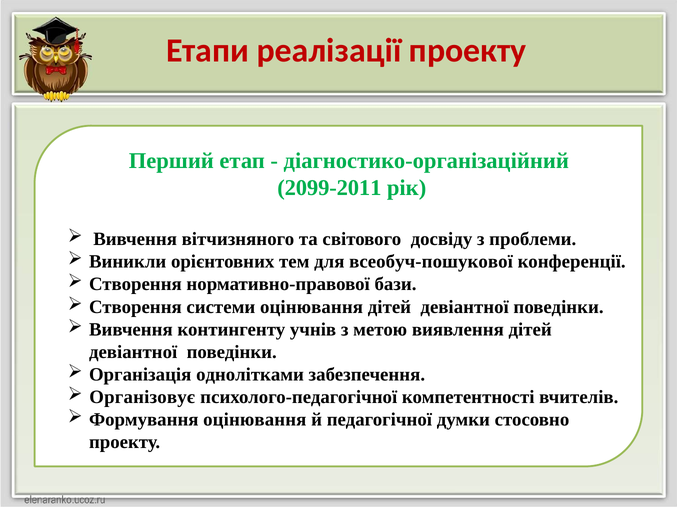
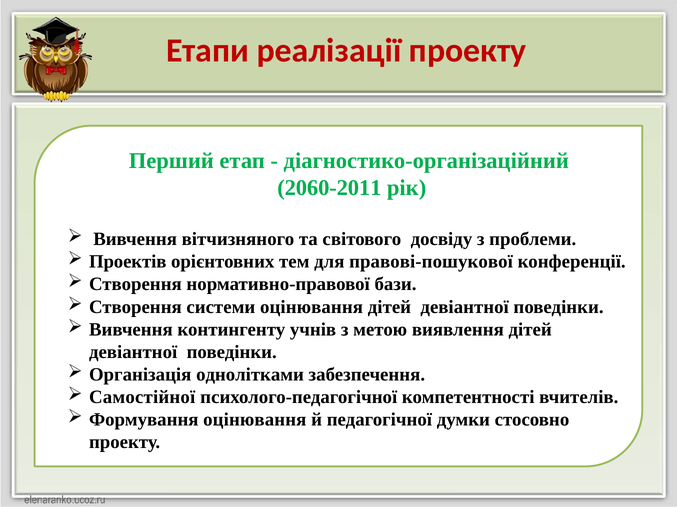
2099-2011: 2099-2011 -> 2060-2011 (329, 188)
Виникли: Виникли -> Проектів (128, 262)
всеобуч-пошукової: всеобуч-пошукової -> правові-пошукової (431, 262)
Організовує: Організовує -> Самостійної (142, 398)
